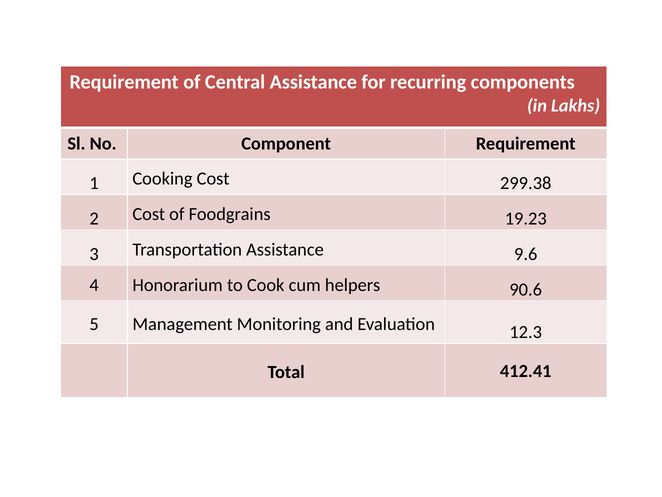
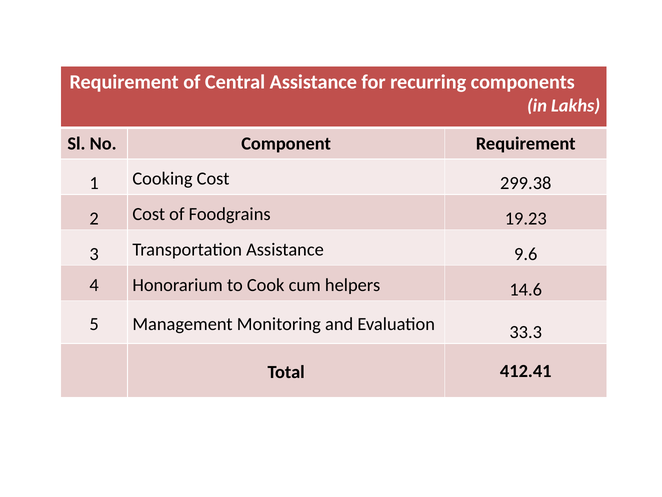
90.6: 90.6 -> 14.6 (526, 289)
12.3: 12.3 -> 33.3 (526, 332)
